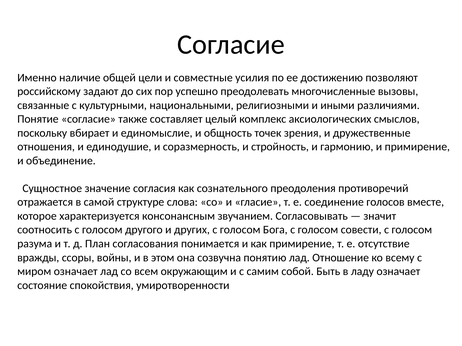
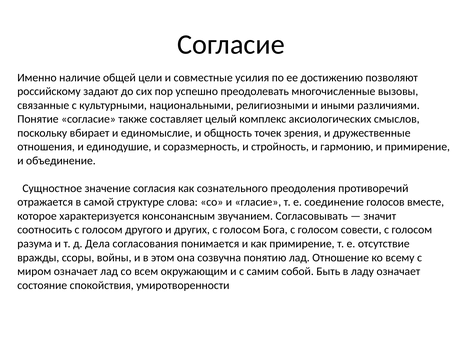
План: План -> Дела (97, 244)
